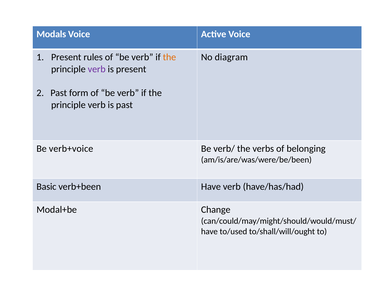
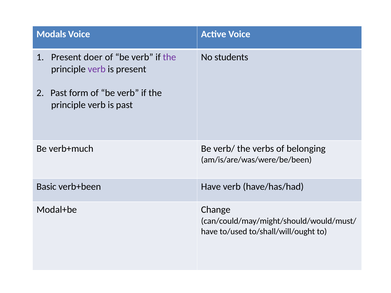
rules: rules -> doer (93, 57)
the colour: orange -> purple (169, 57)
diagram: diagram -> students (231, 57)
verb+voice: verb+voice -> verb+much (71, 149)
